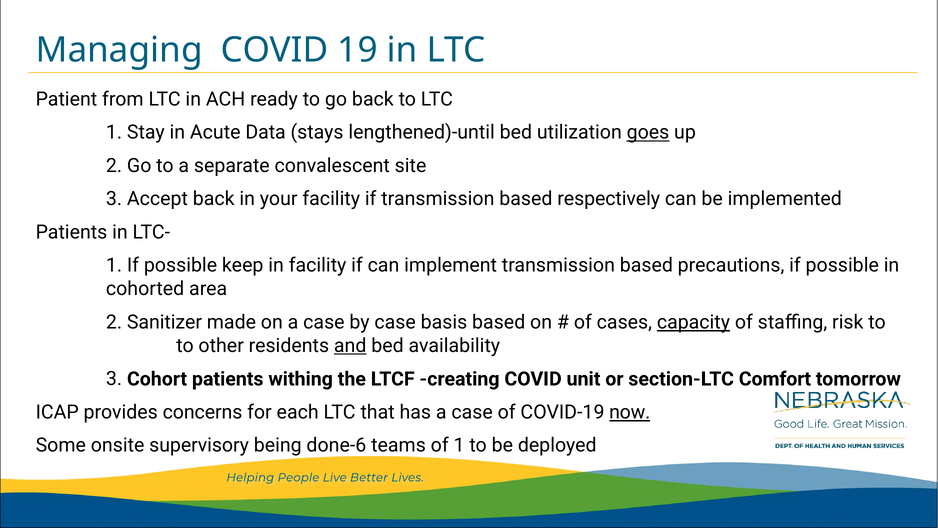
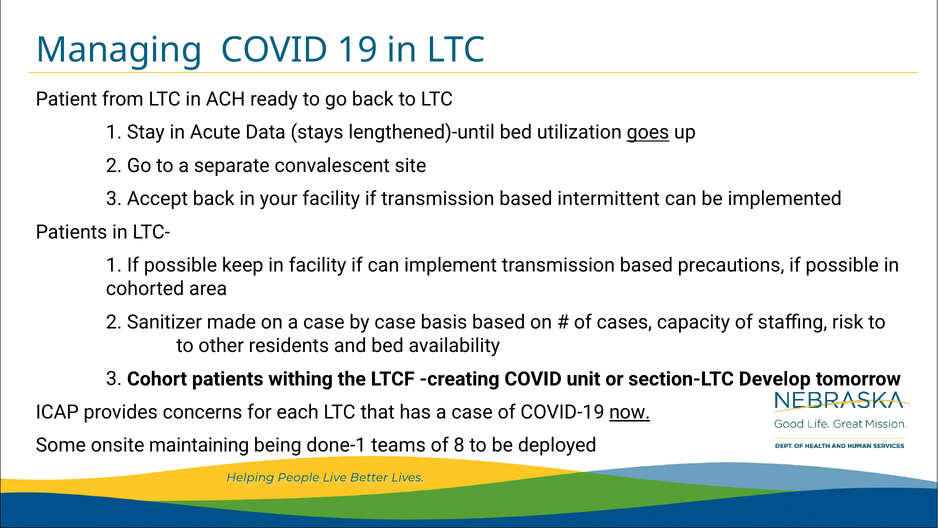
respectively: respectively -> intermittent (609, 199)
capacity underline: present -> none (693, 322)
and underline: present -> none (350, 345)
Comfort: Comfort -> Develop (775, 379)
supervisory: supervisory -> maintaining (199, 445)
done-6: done-6 -> done-1 (336, 445)
of 1: 1 -> 8 (459, 445)
